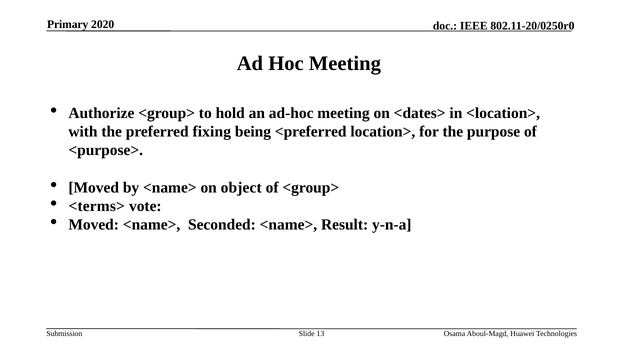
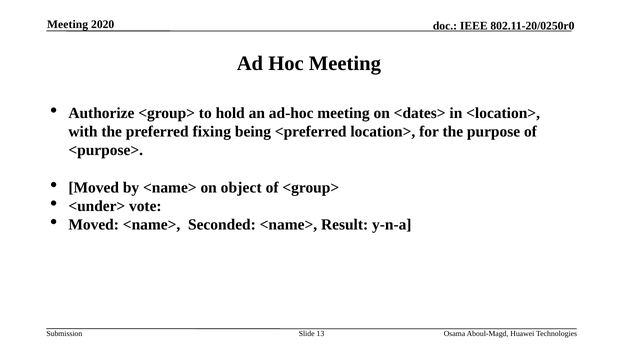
Primary: Primary -> Meeting (68, 25)
<terms>: <terms> -> <under> (97, 206)
